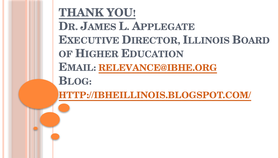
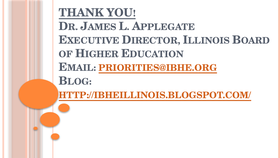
RELEVANCE@IBHE.ORG: RELEVANCE@IBHE.ORG -> PRIORITIES@IBHE.ORG (158, 68)
